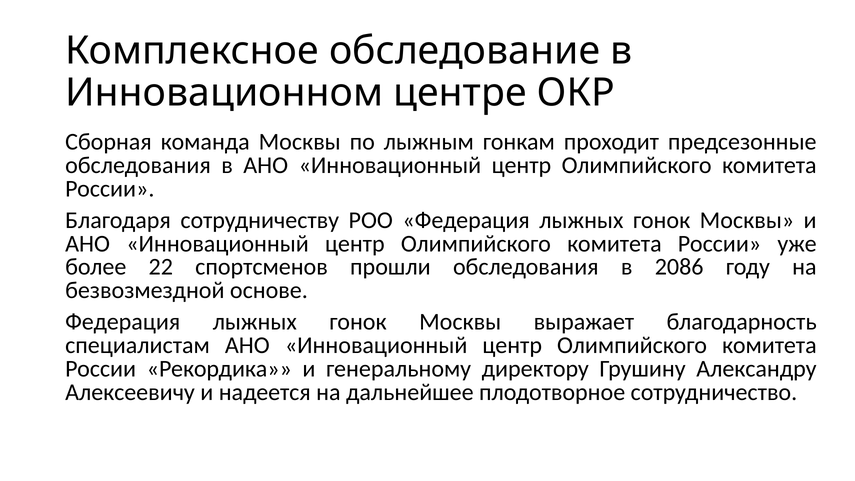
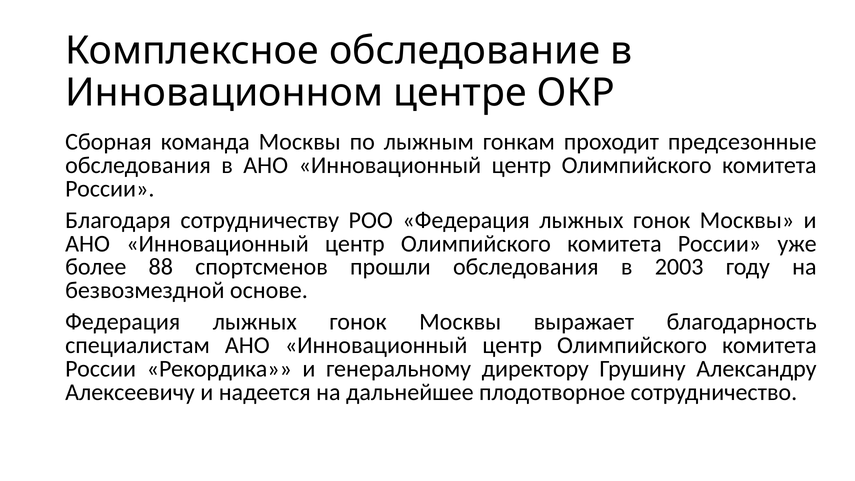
22: 22 -> 88 (161, 267)
2086: 2086 -> 2003 (679, 267)
